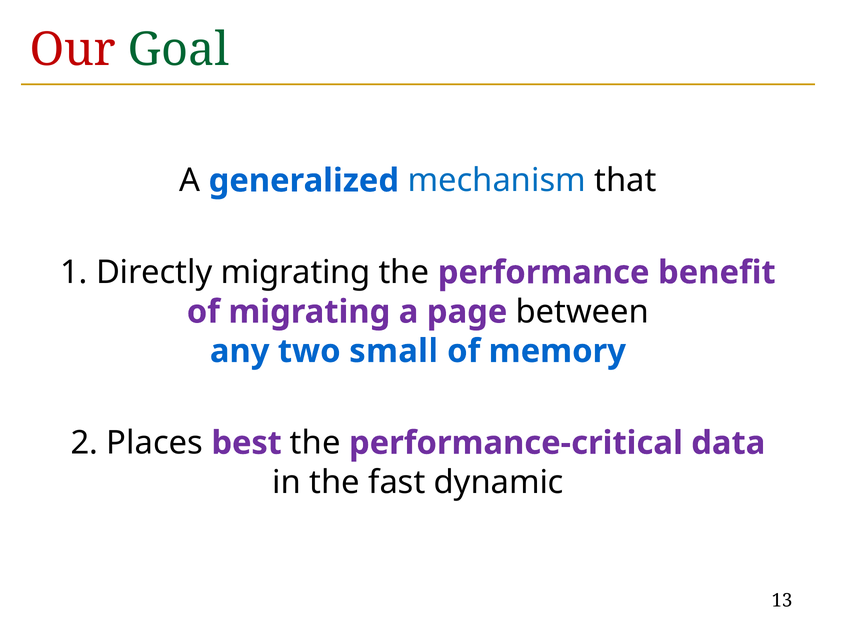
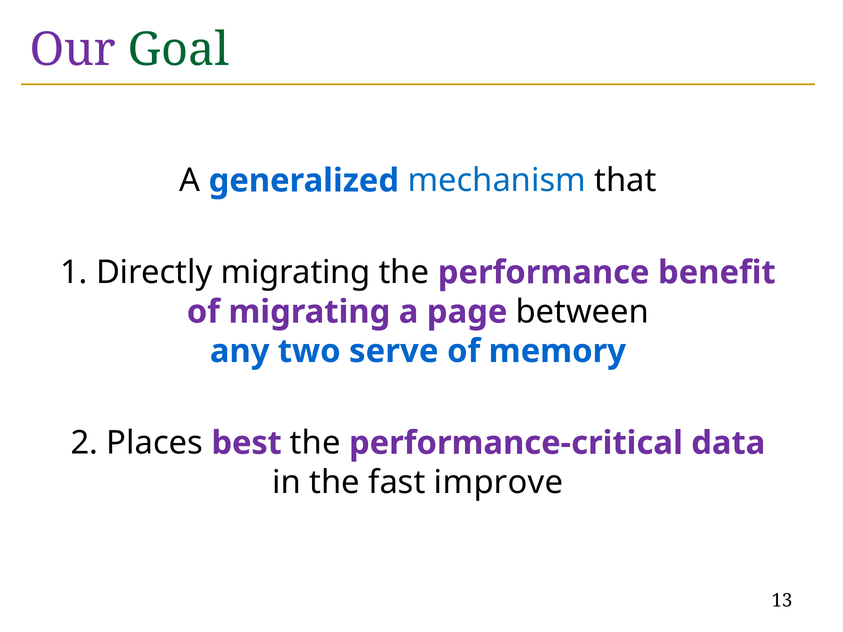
Our colour: red -> purple (73, 50)
small: small -> serve (394, 351)
dynamic: dynamic -> improve (499, 483)
